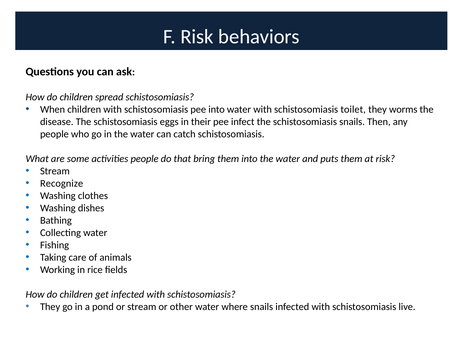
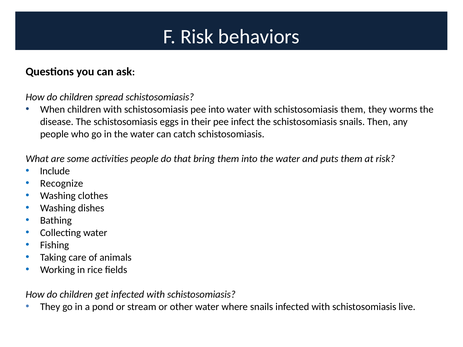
schistosomiasis toilet: toilet -> them (353, 109)
Stream: Stream -> Include (55, 171)
